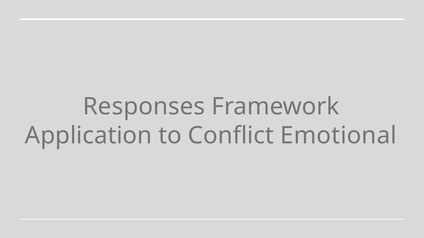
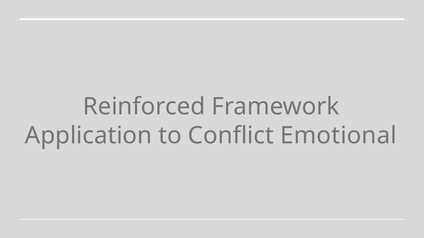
Responses: Responses -> Reinforced (144, 107)
